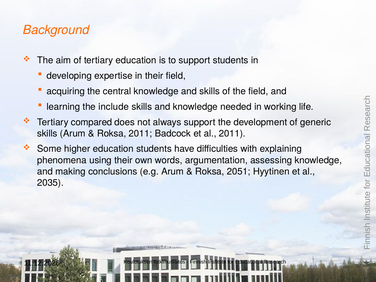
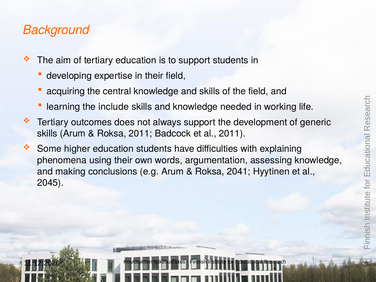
compared: compared -> outcomes (92, 122)
2051: 2051 -> 2041 (239, 171)
2035: 2035 -> 2045 (50, 183)
